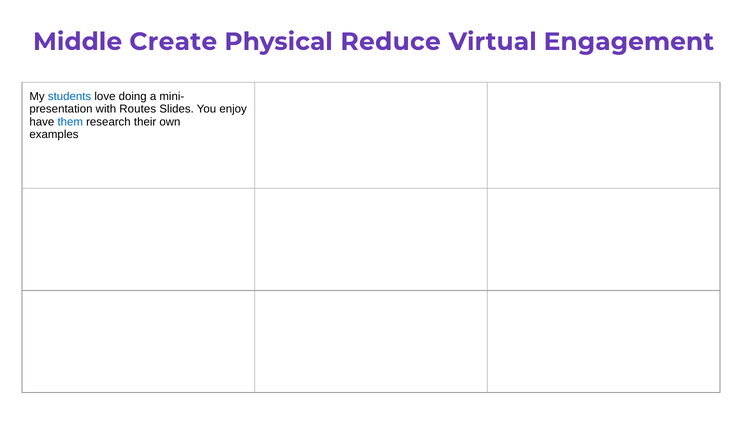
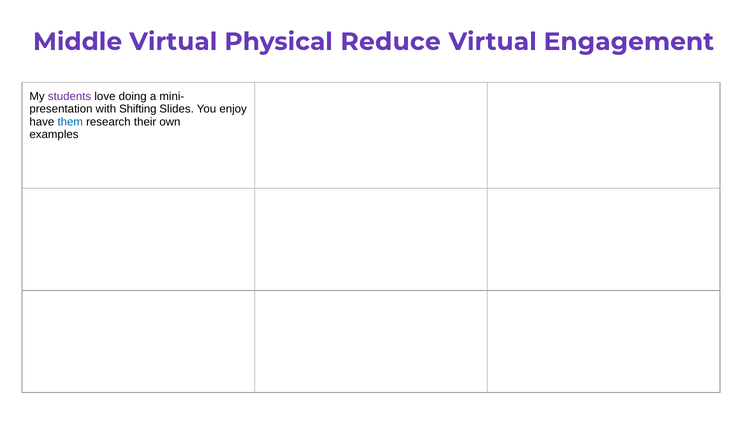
Middle Create: Create -> Virtual (173, 42)
students colour: blue -> purple (70, 96)
Routes: Routes -> Shifting (138, 109)
